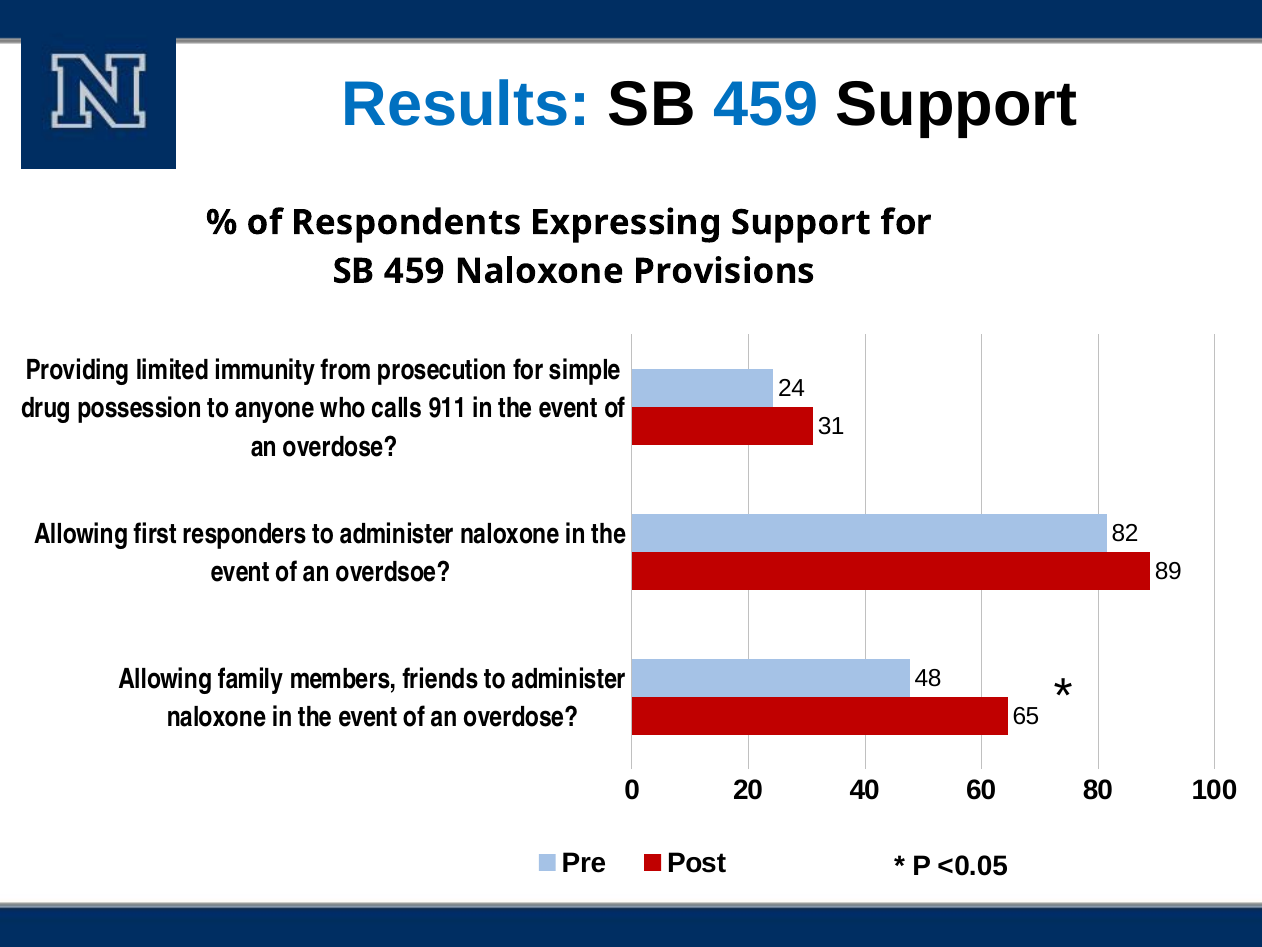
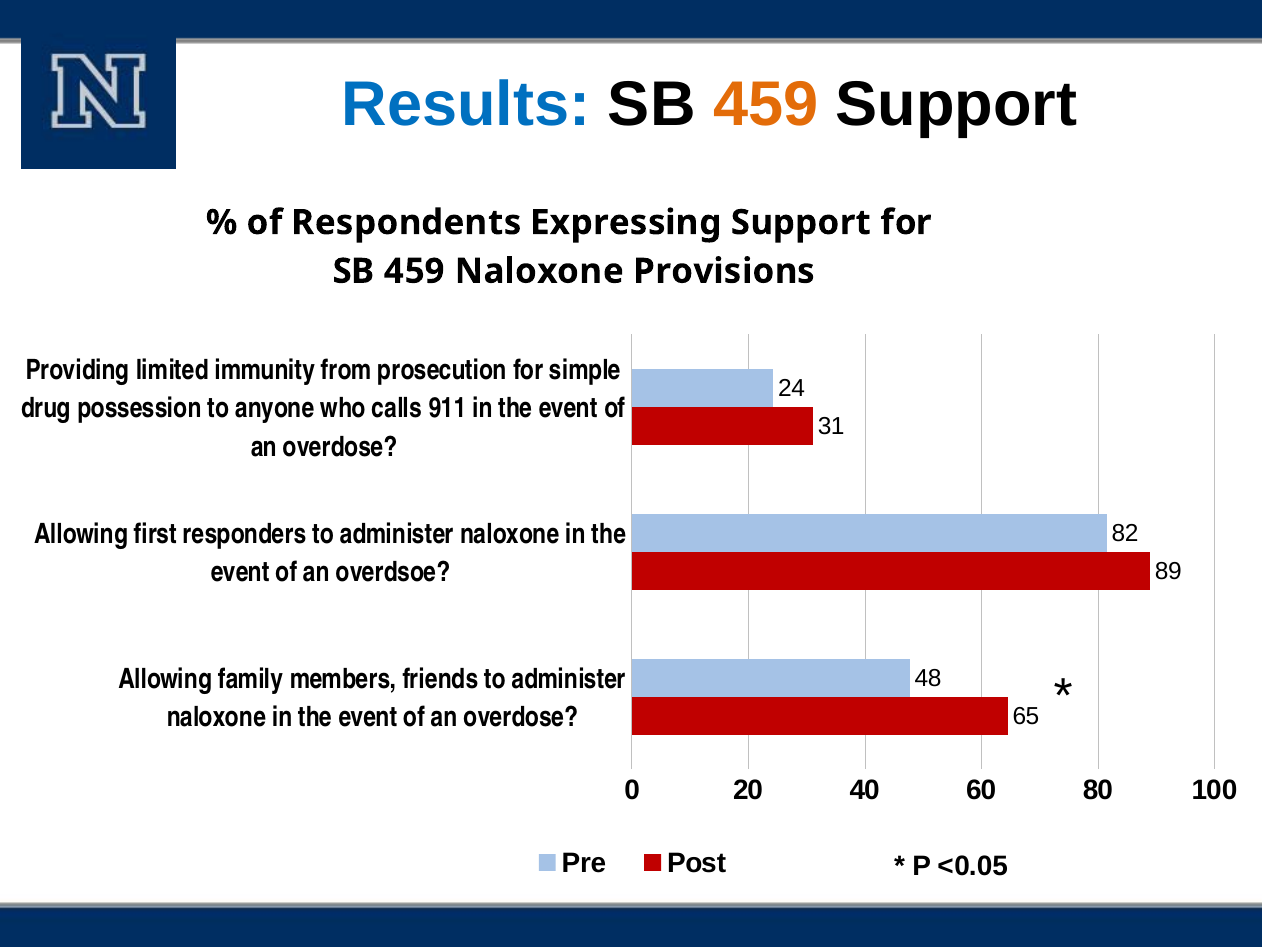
459 colour: blue -> orange (766, 105)
